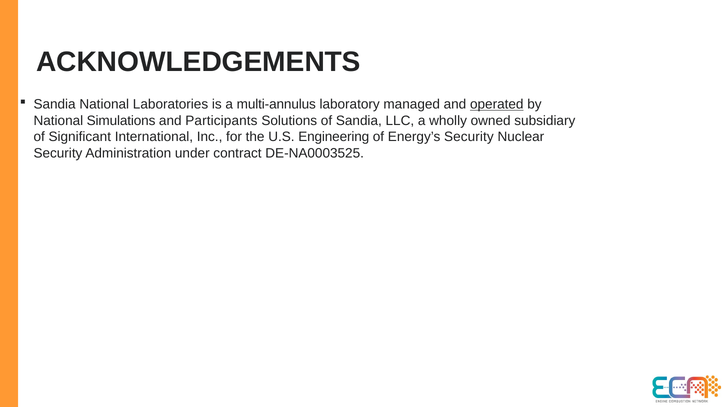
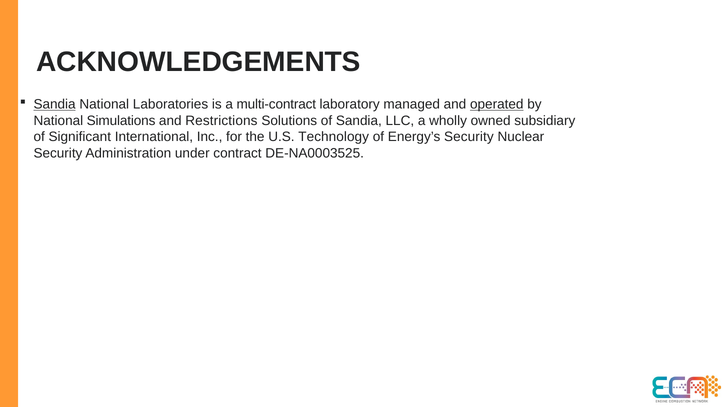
Sandia underline: none -> present (55, 104)
multi-annulus: multi-annulus -> multi-contract (276, 104)
Participants: Participants -> Restrictions (221, 121)
Engineering: Engineering -> Technology (334, 137)
